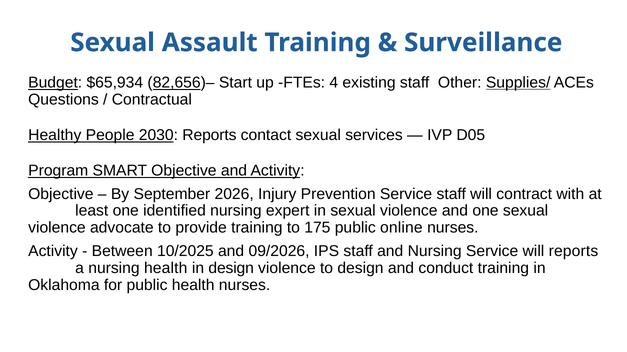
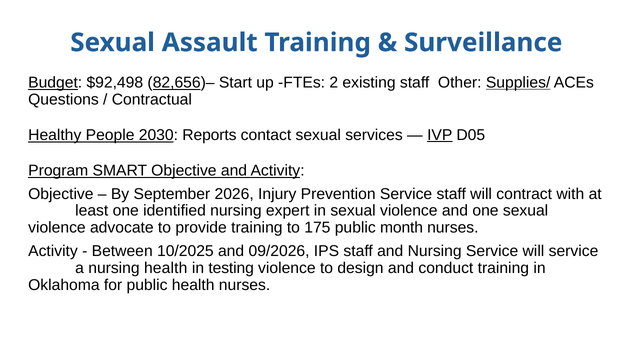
$65,934: $65,934 -> $92,498 (115, 83)
4: 4 -> 2 (334, 83)
IVP underline: none -> present (440, 135)
online: online -> month (402, 228)
will reports: reports -> service (574, 252)
in design: design -> testing (231, 269)
